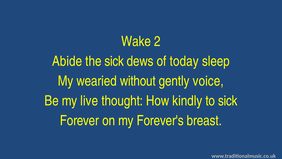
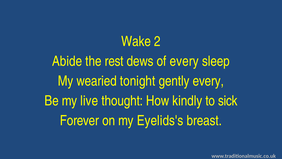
the sick: sick -> rest (114, 61)
of today: today -> every (184, 61)
without: without -> tonight (138, 81)
gently voice: voice -> every (208, 81)
Forever's: Forever's -> Eyelids's (160, 120)
